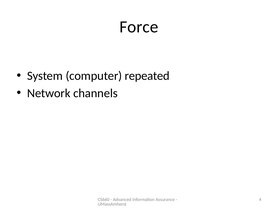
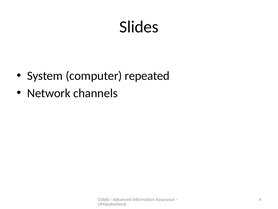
Force: Force -> Slides (139, 27)
